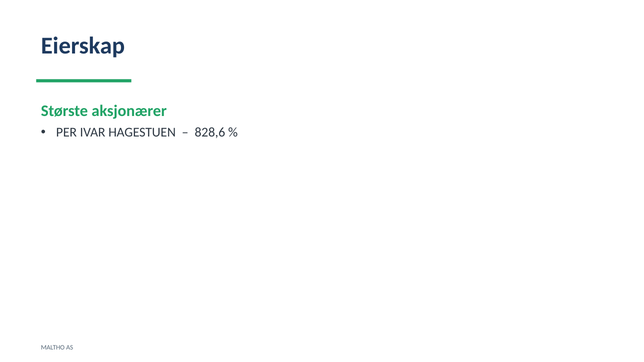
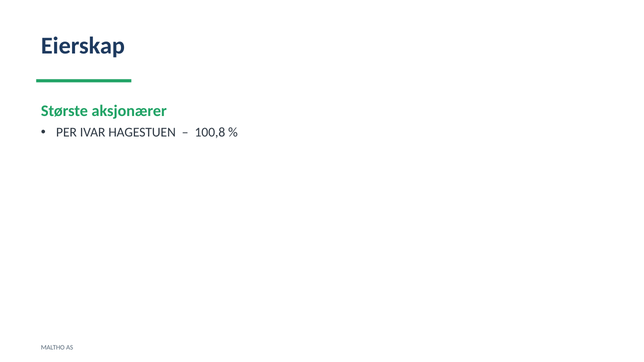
828,6: 828,6 -> 100,8 (210, 132)
